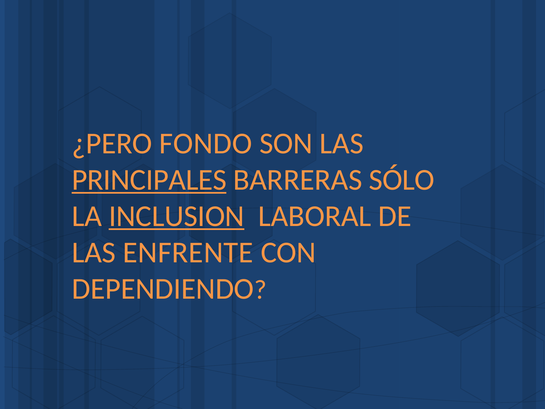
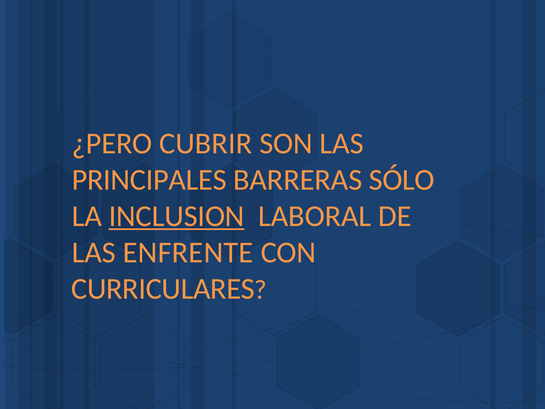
FONDO: FONDO -> CUBRIR (206, 143)
PRINCIPALES underline: present -> none (149, 180)
DEPENDIENDO: DEPENDIENDO -> CURRICULARES (163, 289)
